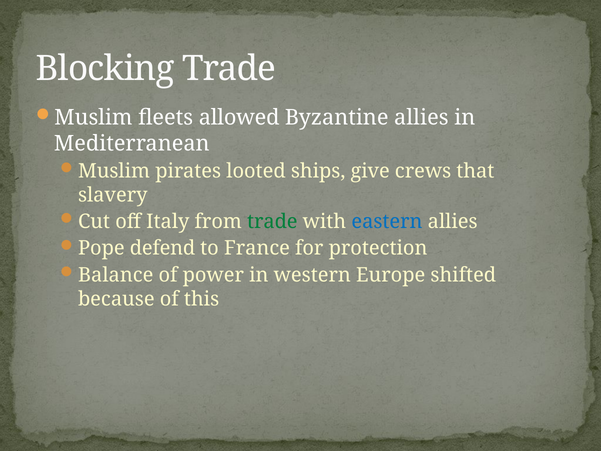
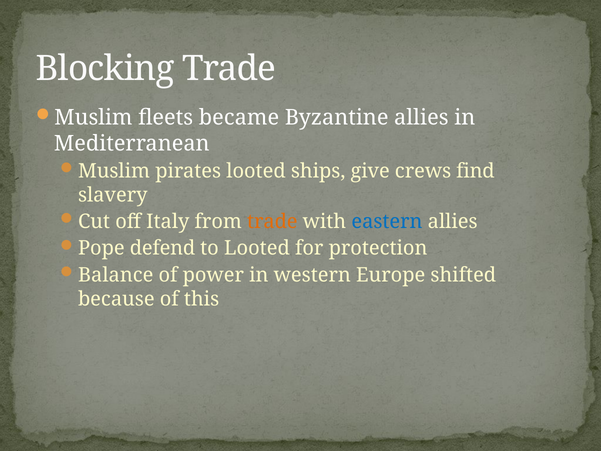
allowed: allowed -> became (239, 118)
that: that -> find (475, 171)
trade colour: green -> orange (272, 222)
to France: France -> Looted (257, 248)
